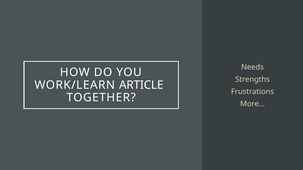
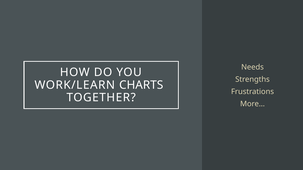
ARTICLE: ARTICLE -> CHARTS (141, 85)
